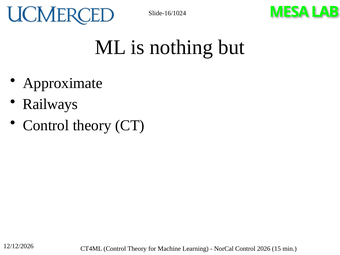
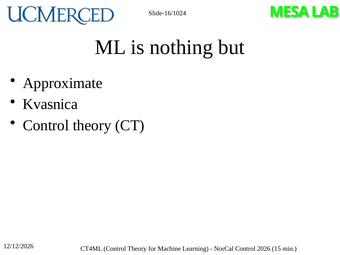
Railways: Railways -> Kvasnica (50, 104)
